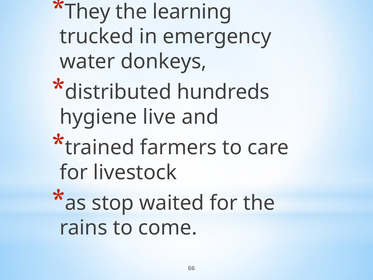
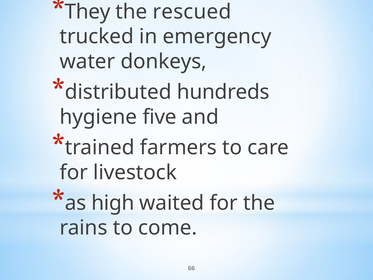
learning: learning -> rescued (192, 12)
live: live -> five (160, 117)
stop: stop -> high (113, 203)
